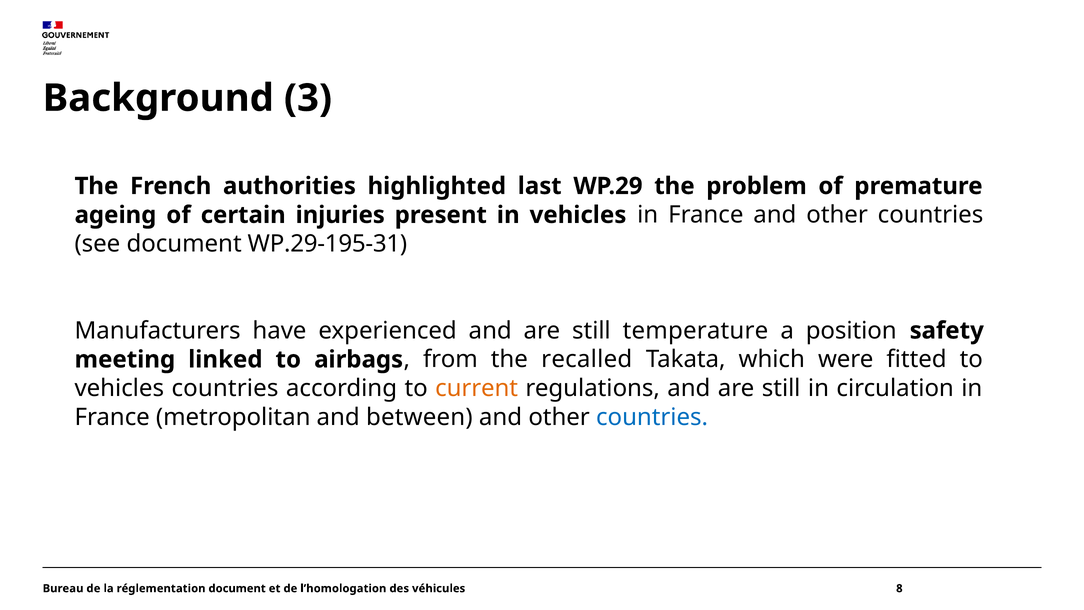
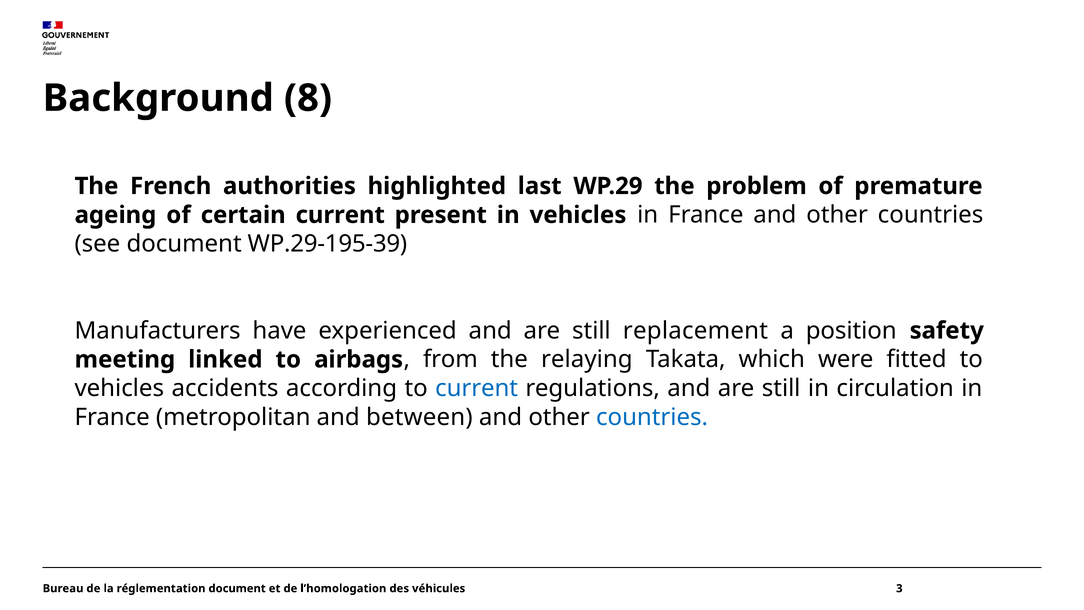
3: 3 -> 8 (308, 98)
certain injuries: injuries -> current (340, 215)
WP.29-195-31: WP.29-195-31 -> WP.29-195-39 (327, 244)
temperature: temperature -> replacement (695, 330)
recalled: recalled -> relaying (587, 359)
vehicles countries: countries -> accidents (225, 388)
current colour: orange -> blue (477, 388)
8: 8 -> 3 (899, 588)
